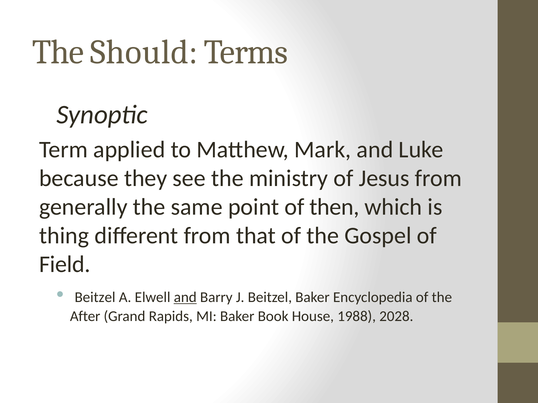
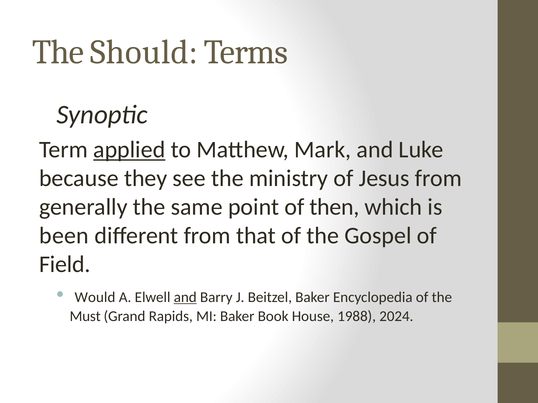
applied underline: none -> present (129, 150)
thing: thing -> been (64, 236)
Beitzel: Beitzel -> Would (95, 298)
After: After -> Must (85, 317)
2028: 2028 -> 2024 (396, 317)
